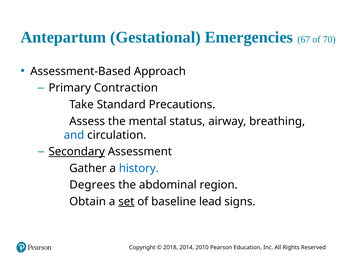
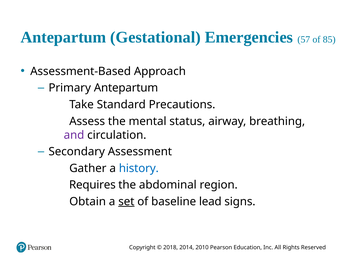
67: 67 -> 57 (304, 40)
70: 70 -> 85 (329, 40)
Primary Contraction: Contraction -> Antepartum (126, 88)
and colour: blue -> purple (74, 135)
Secondary underline: present -> none (77, 152)
Degrees: Degrees -> Requires (92, 185)
